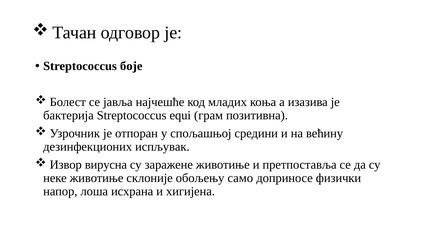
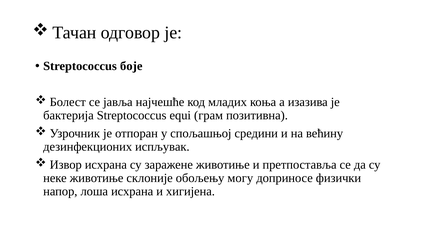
Извор вирусна: вирусна -> исхрана (106, 165)
само: само -> могу (240, 178)
